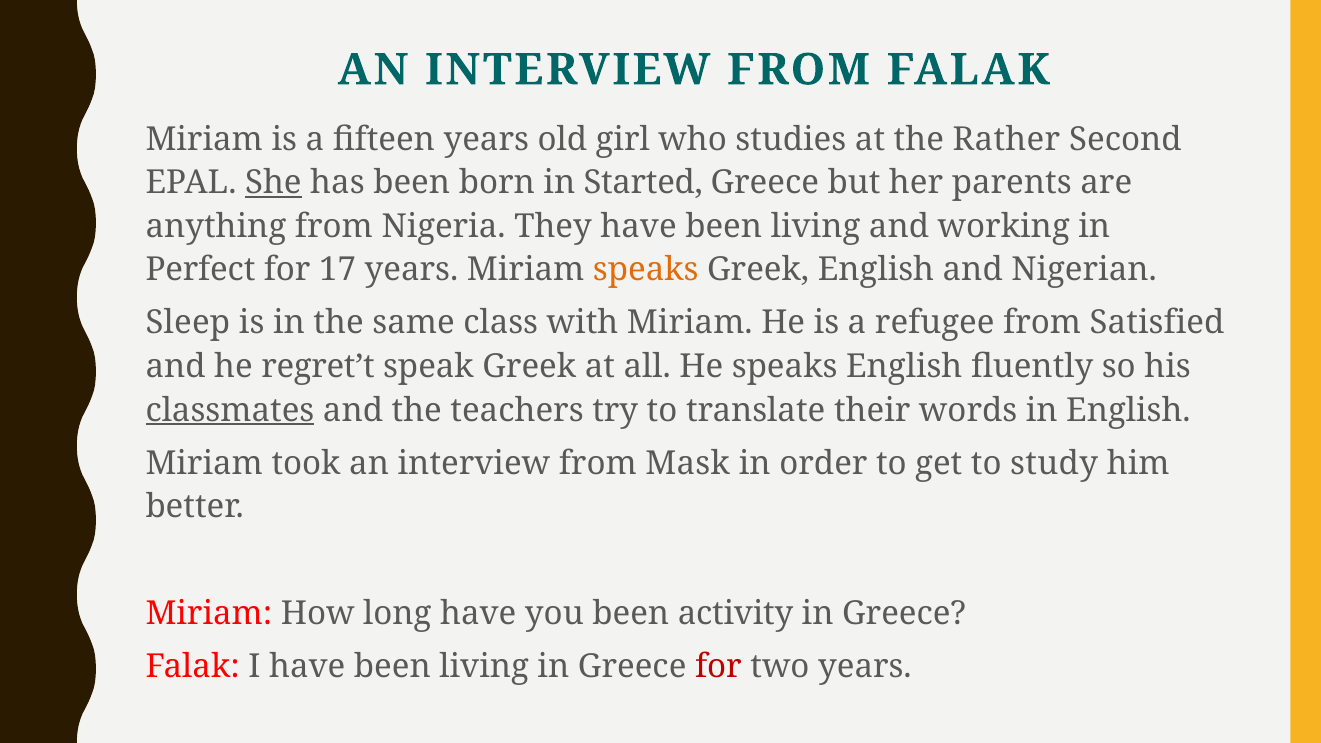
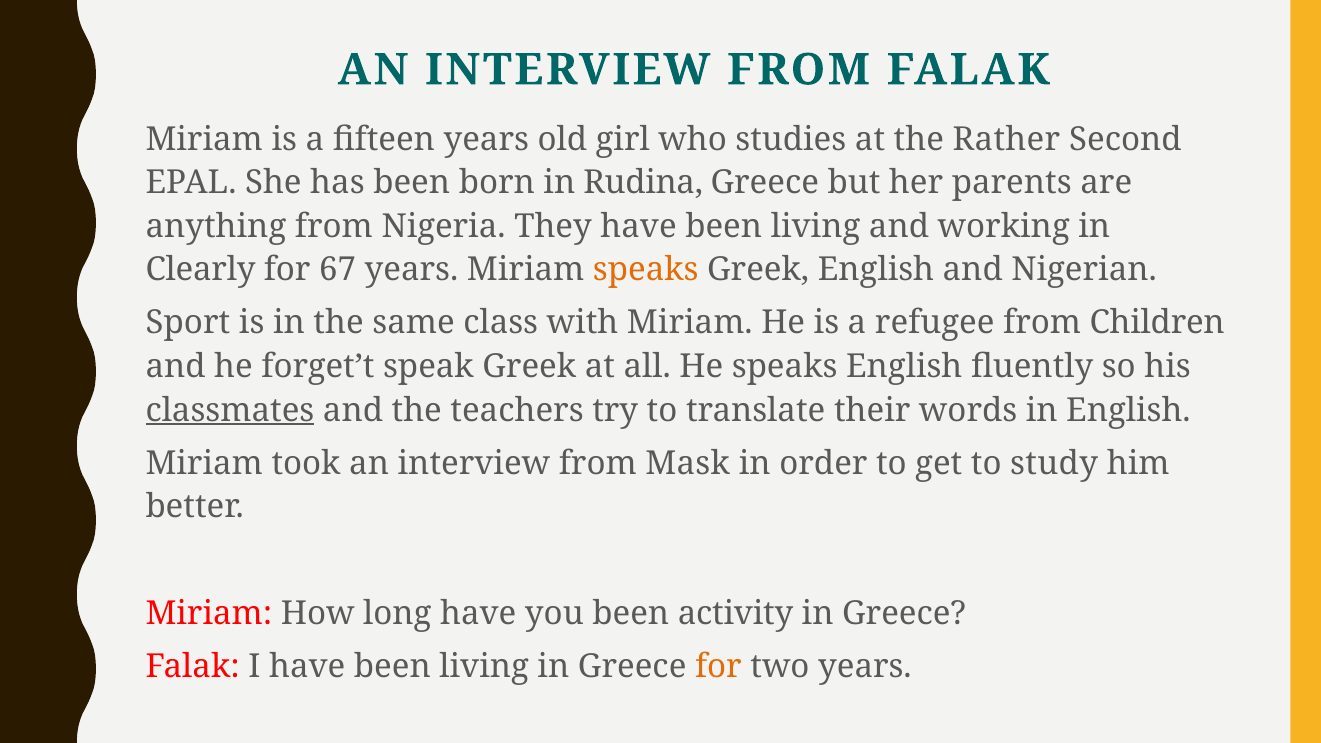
She underline: present -> none (273, 183)
Started: Started -> Rudina (643, 183)
Perfect: Perfect -> Clearly (200, 270)
17: 17 -> 67 (338, 270)
Sleep: Sleep -> Sport (188, 323)
Satisfied: Satisfied -> Children (1157, 323)
regret’t: regret’t -> forget’t (318, 367)
for colour: red -> orange (718, 667)
